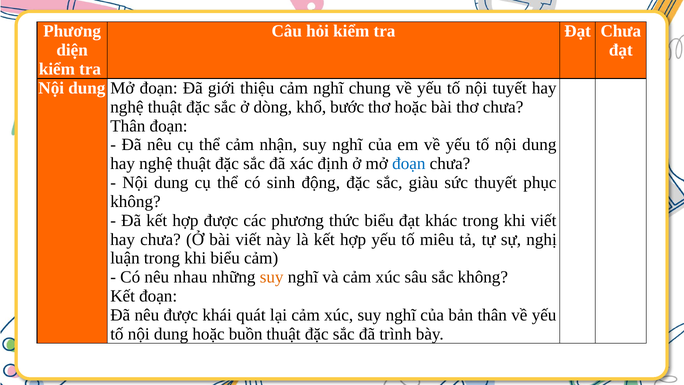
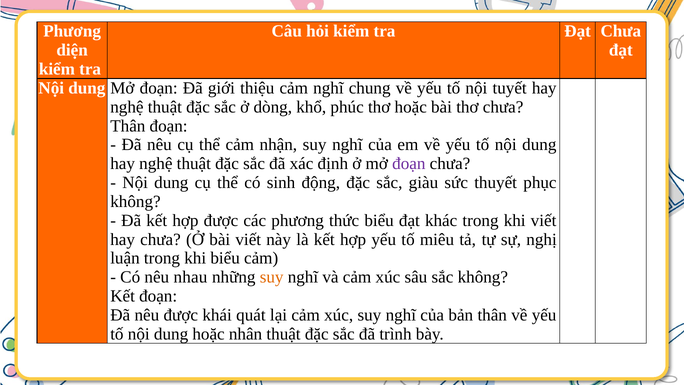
bước: bước -> phúc (347, 107)
đoạn colour: blue -> purple (409, 164)
buồn: buồn -> nhân (246, 334)
